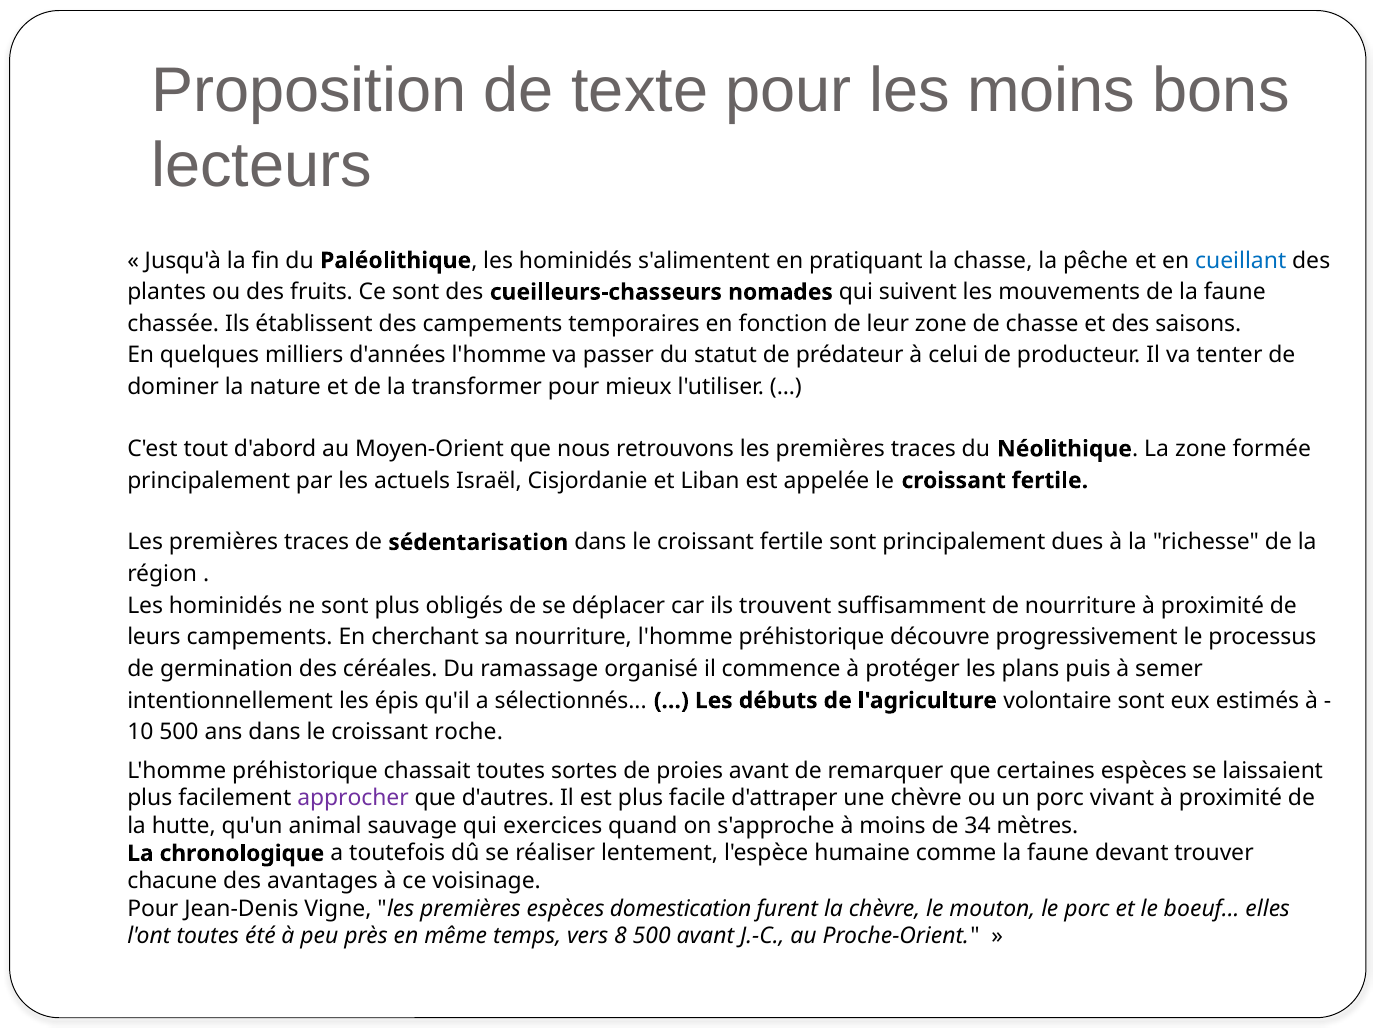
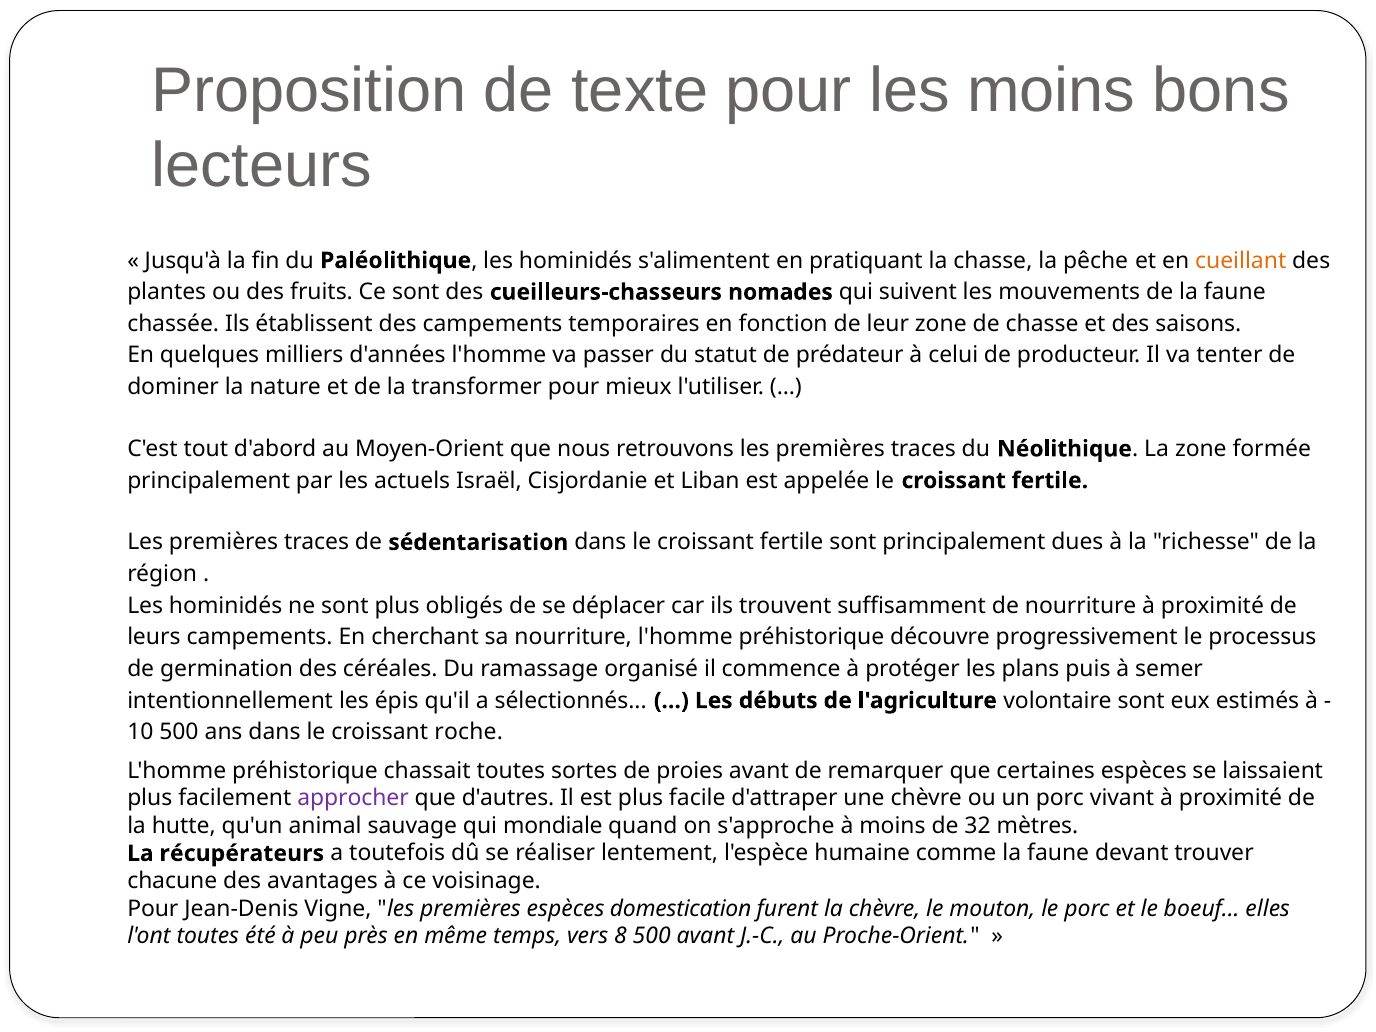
cueillant colour: blue -> orange (1241, 260)
exercices: exercices -> mondiale (553, 826)
34: 34 -> 32 (978, 826)
chronologique: chronologique -> récupérateurs (242, 853)
